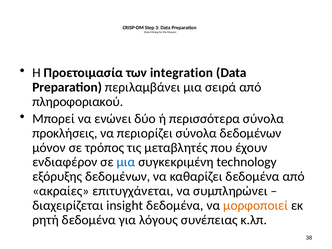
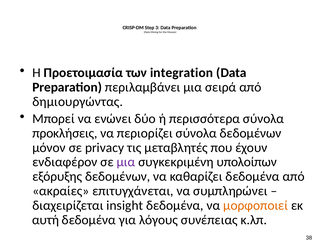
πληροφοριακού: πληροφοριακού -> δημιουργώντας (78, 102)
τρόπος: τρόπος -> privacy (105, 148)
μια colour: blue -> purple (126, 162)
technology: technology -> υπολοίπων (247, 162)
ρητή: ρητή -> αυτή (46, 220)
